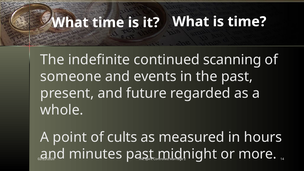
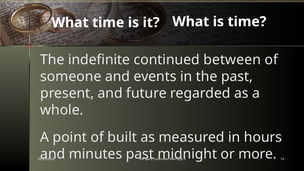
scanning: scanning -> between (232, 60)
cults: cults -> built (122, 137)
